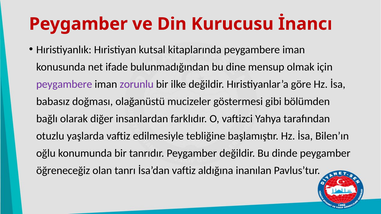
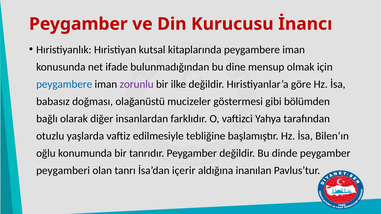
peygambere colour: purple -> blue (64, 84)
öğreneceğiz: öğreneceğiz -> peygamberi (63, 171)
İsa’dan vaftiz: vaftiz -> içerir (184, 171)
